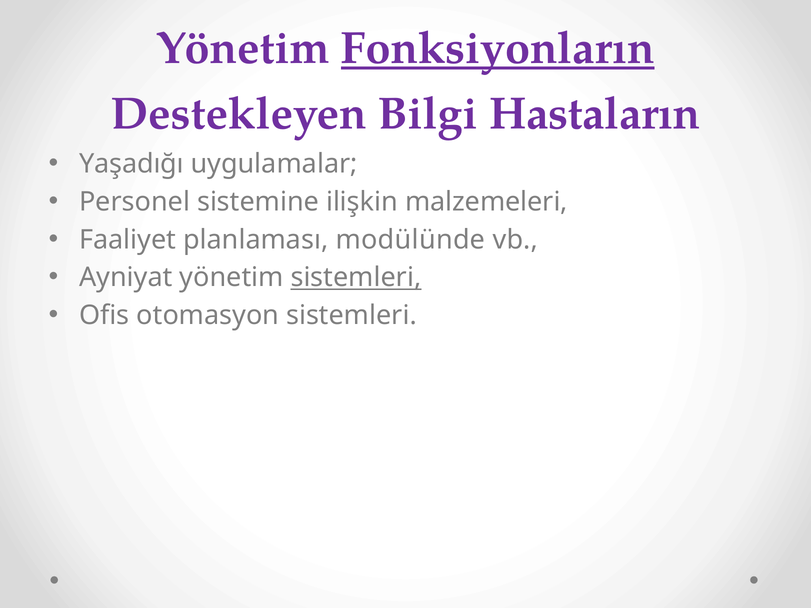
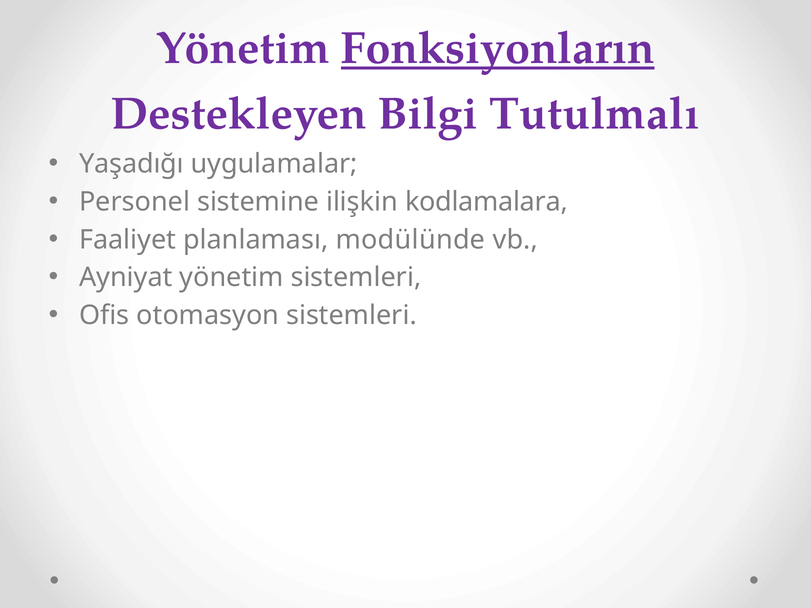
Hastaların: Hastaların -> Tutulmalı (594, 114)
malzemeleri: malzemeleri -> kodlamalara (486, 202)
sistemleri underline: present -> none (356, 278)
